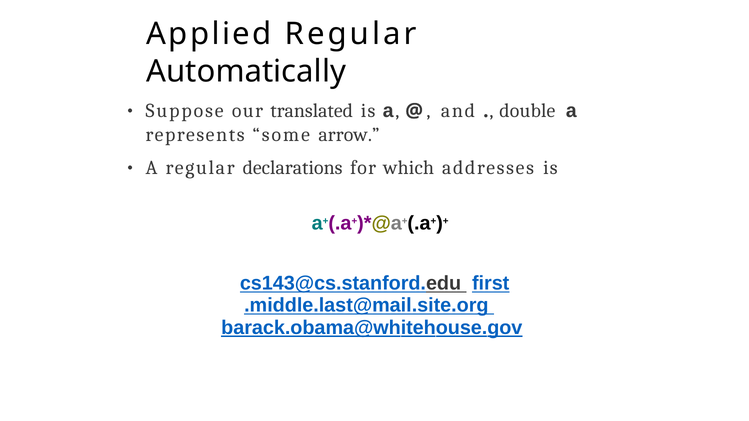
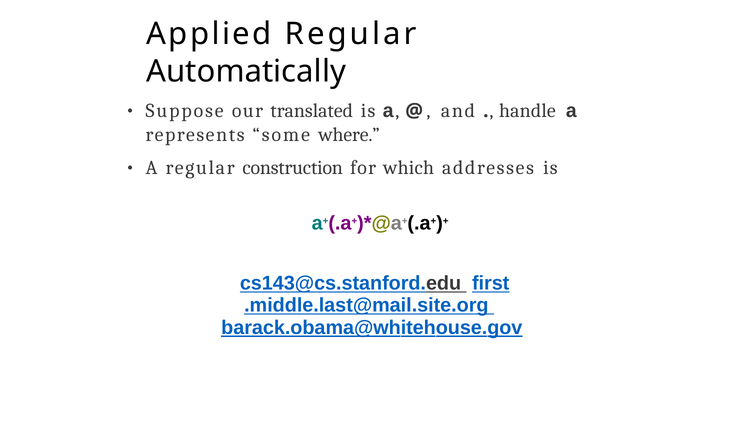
double: double -> handle (527, 111)
arrow: arrow -> where (349, 135)
declarations: declarations -> construction (293, 168)
